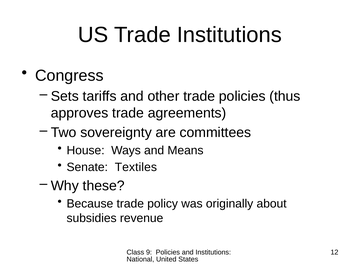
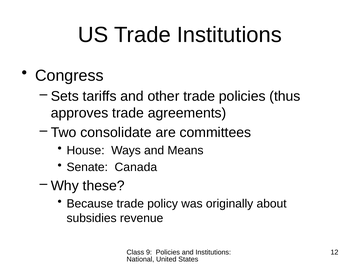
sovereignty: sovereignty -> consolidate (116, 133)
Textiles: Textiles -> Canada (136, 167)
